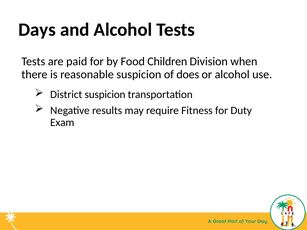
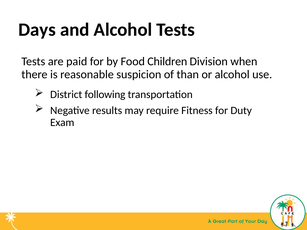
does: does -> than (188, 74)
District suspicion: suspicion -> following (105, 95)
